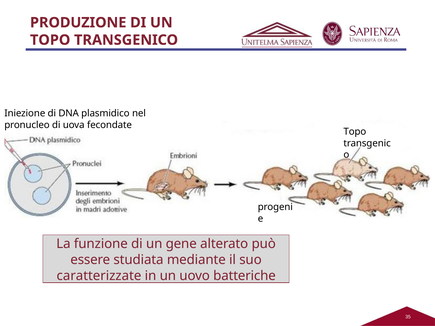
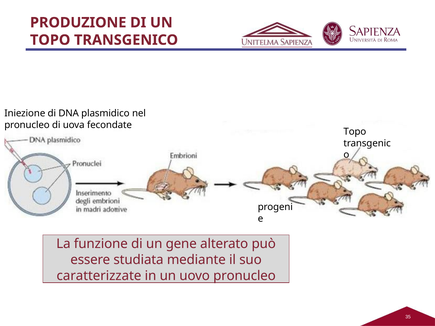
uovo batteriche: batteriche -> pronucleo (244, 276)
